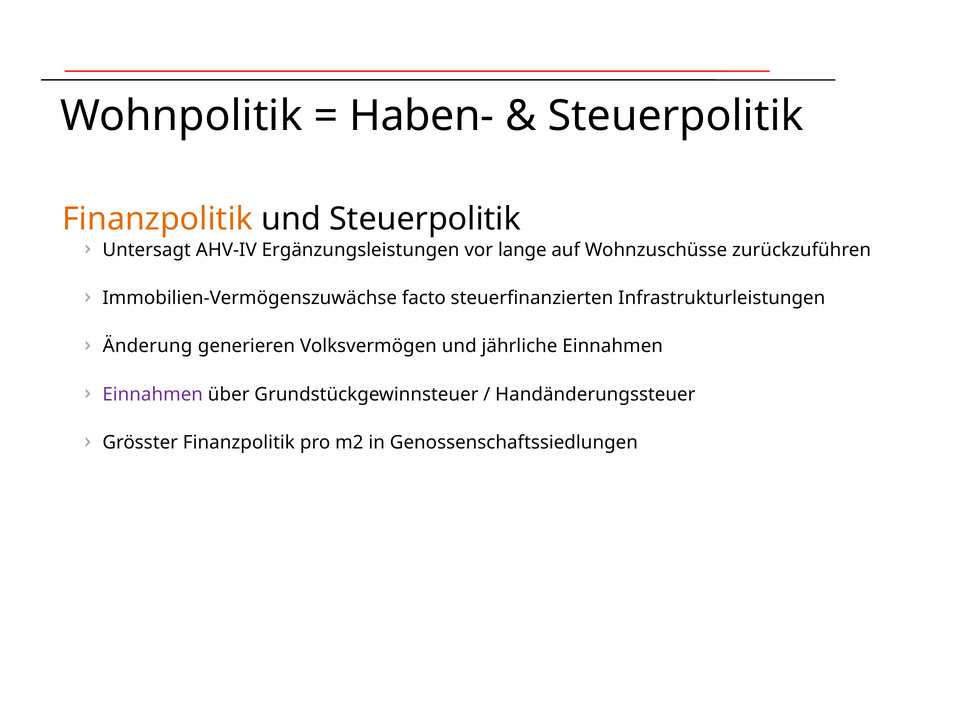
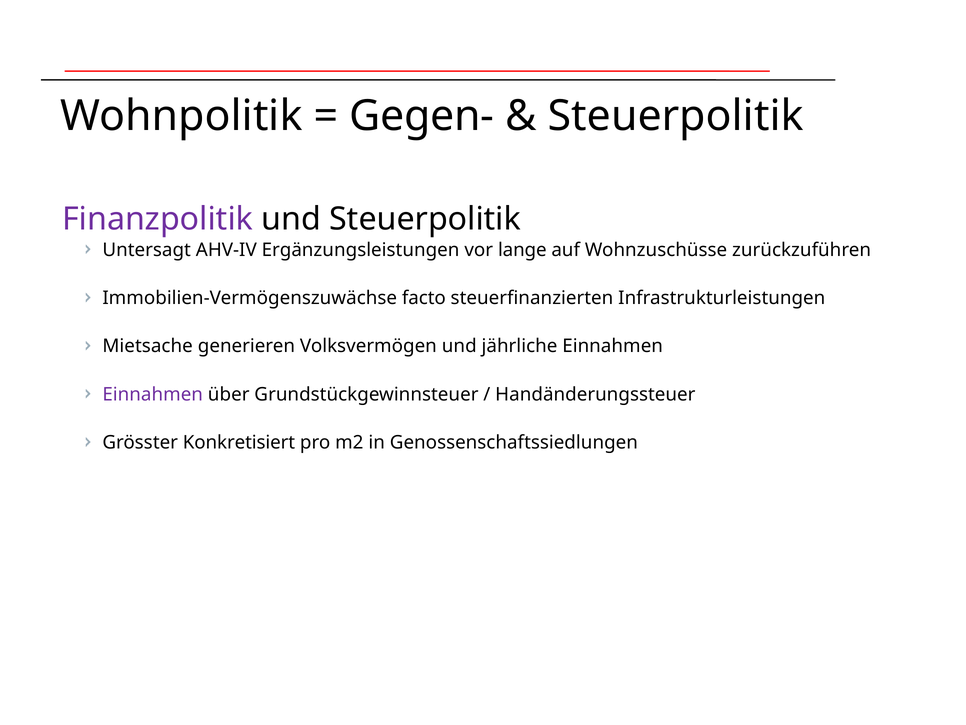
Haben-: Haben- -> Gegen- (422, 116)
Finanzpolitik colour: orange -> purple (158, 219)
Änderung: Änderung -> Mietsache (148, 346)
Grösster Finanzpolitik: Finanzpolitik -> Konkretisiert (239, 442)
